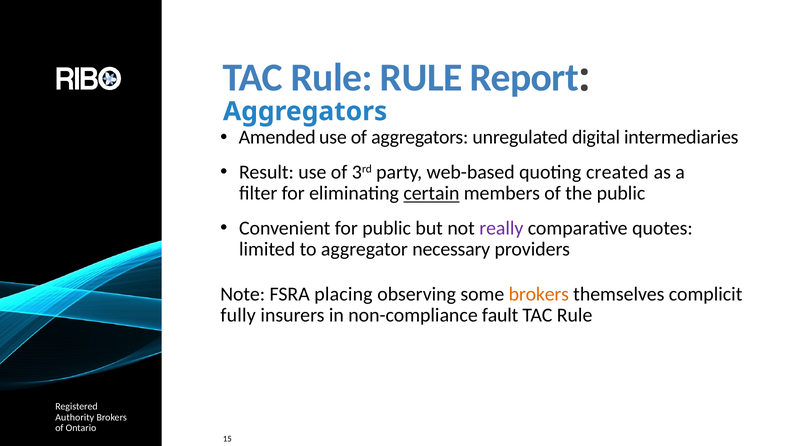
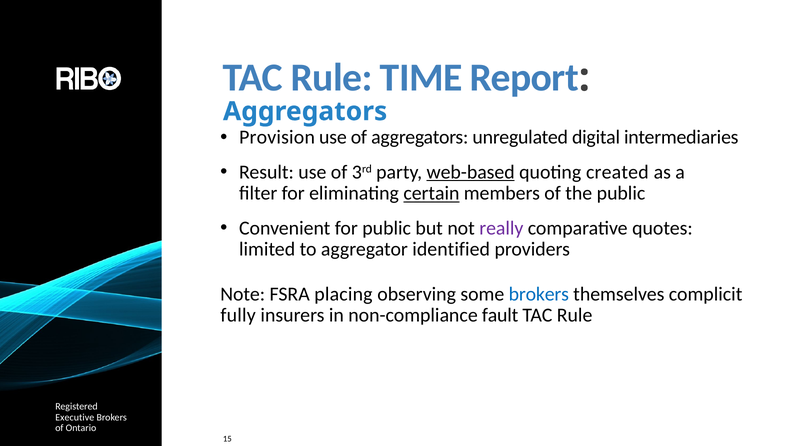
Rule RULE: RULE -> TIME (421, 77)
Amended: Amended -> Provision (277, 137)
web-based underline: none -> present (471, 172)
necessary: necessary -> identified (451, 249)
brokers colour: orange -> blue (539, 294)
Authority: Authority -> Executive (75, 417)
